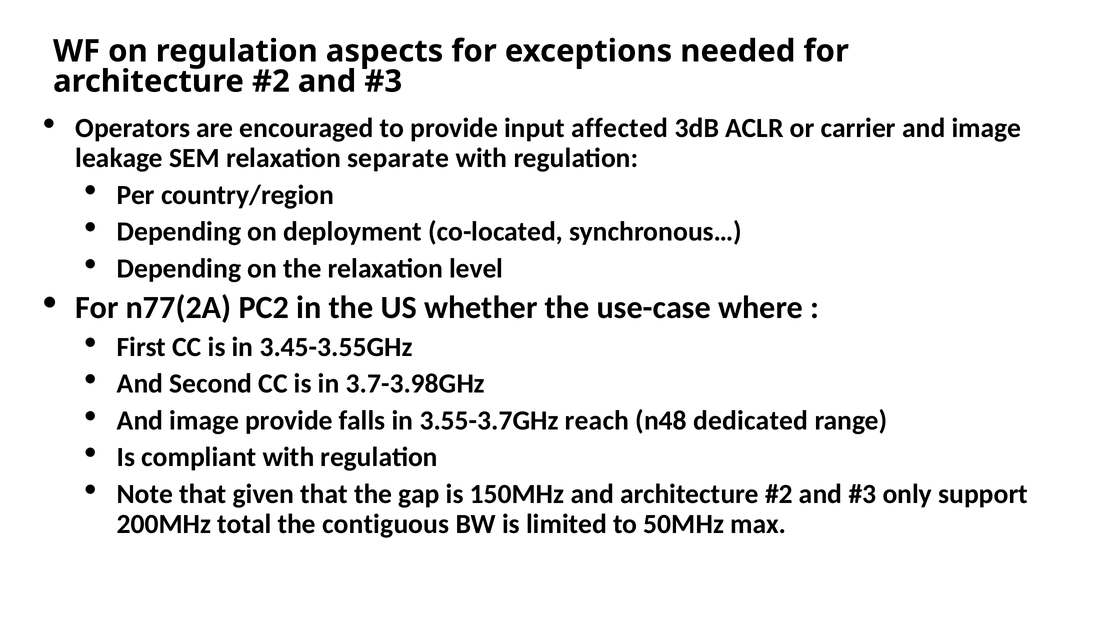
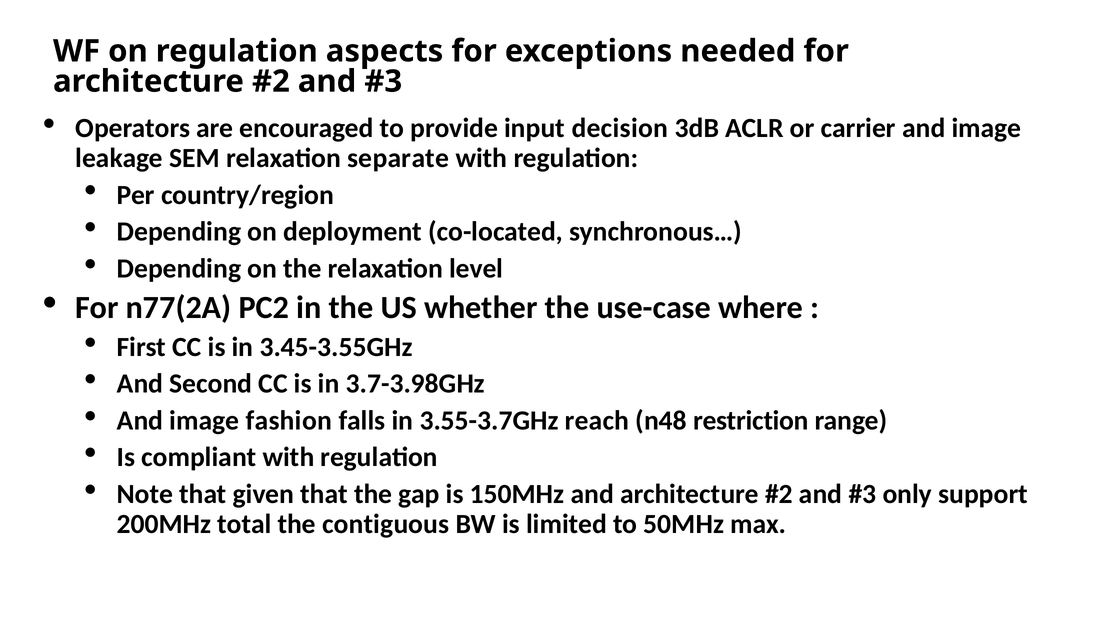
affected: affected -> decision (620, 128)
image provide: provide -> fashion (289, 420)
dedicated: dedicated -> restriction (751, 420)
